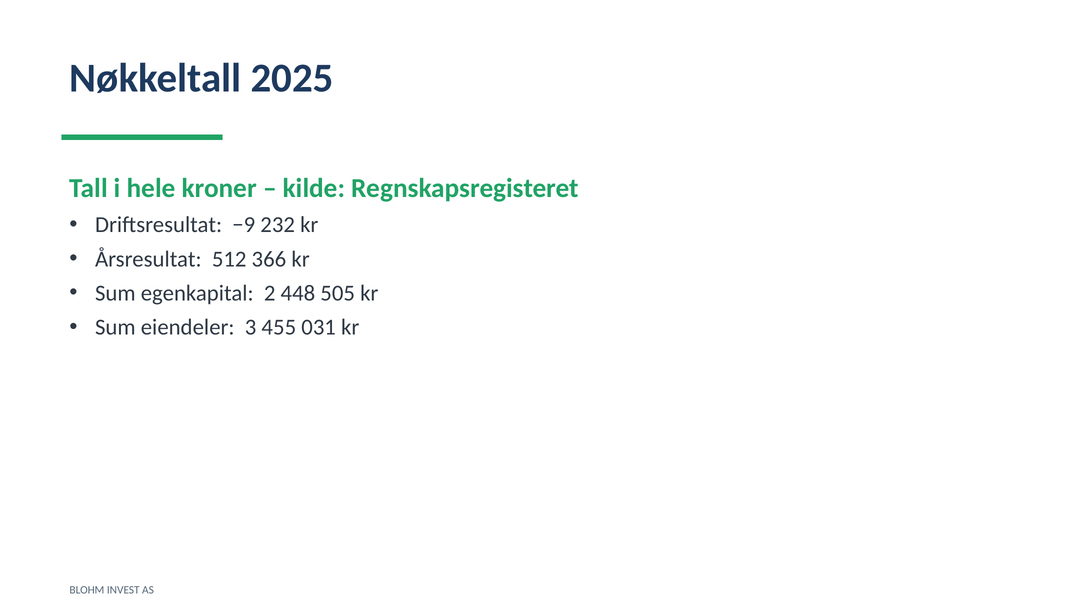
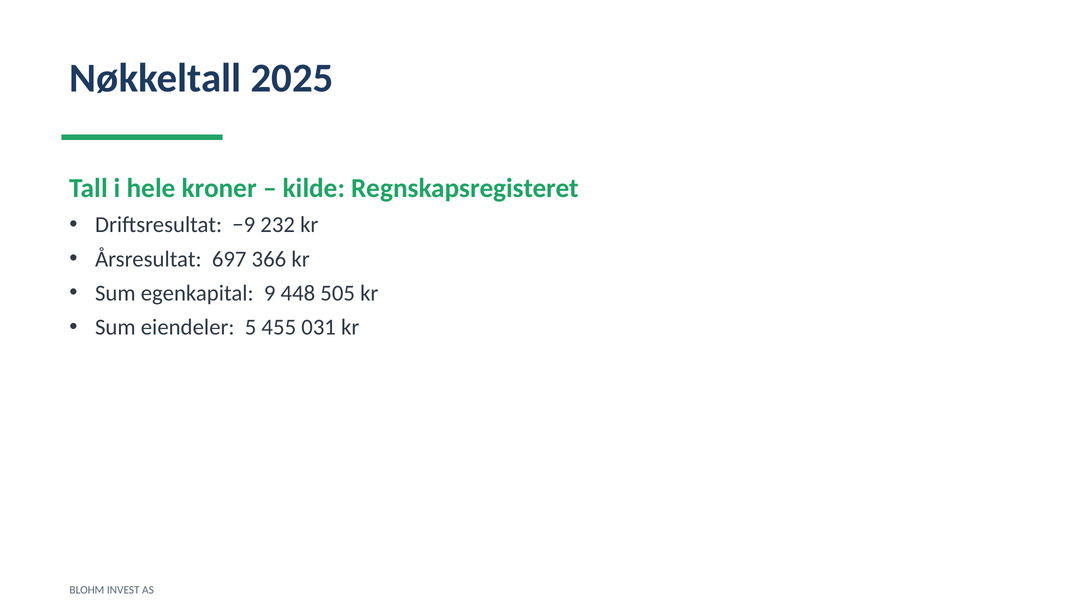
512: 512 -> 697 (229, 259)
2: 2 -> 9 (270, 293)
3: 3 -> 5 (251, 327)
